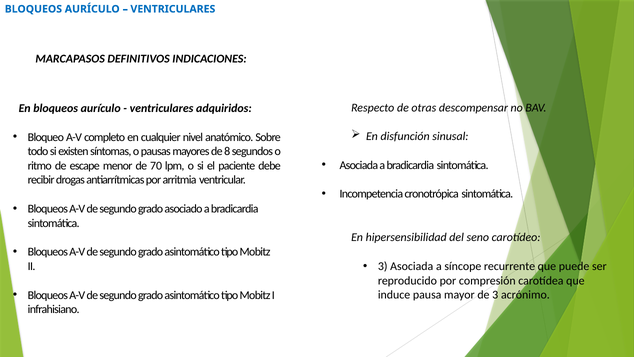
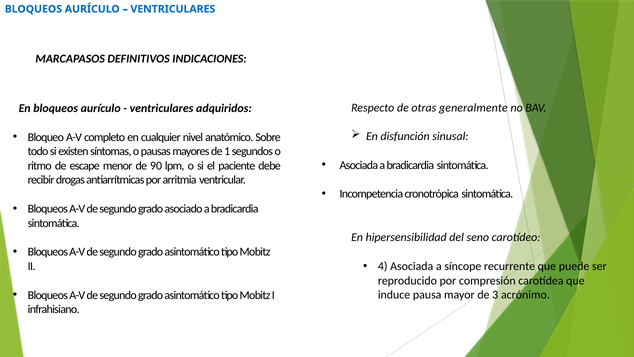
descompensar: descompensar -> generalmente (473, 108)
8: 8 -> 1 (227, 151)
70: 70 -> 90 (156, 165)
3: 3 -> 4 (383, 266)
